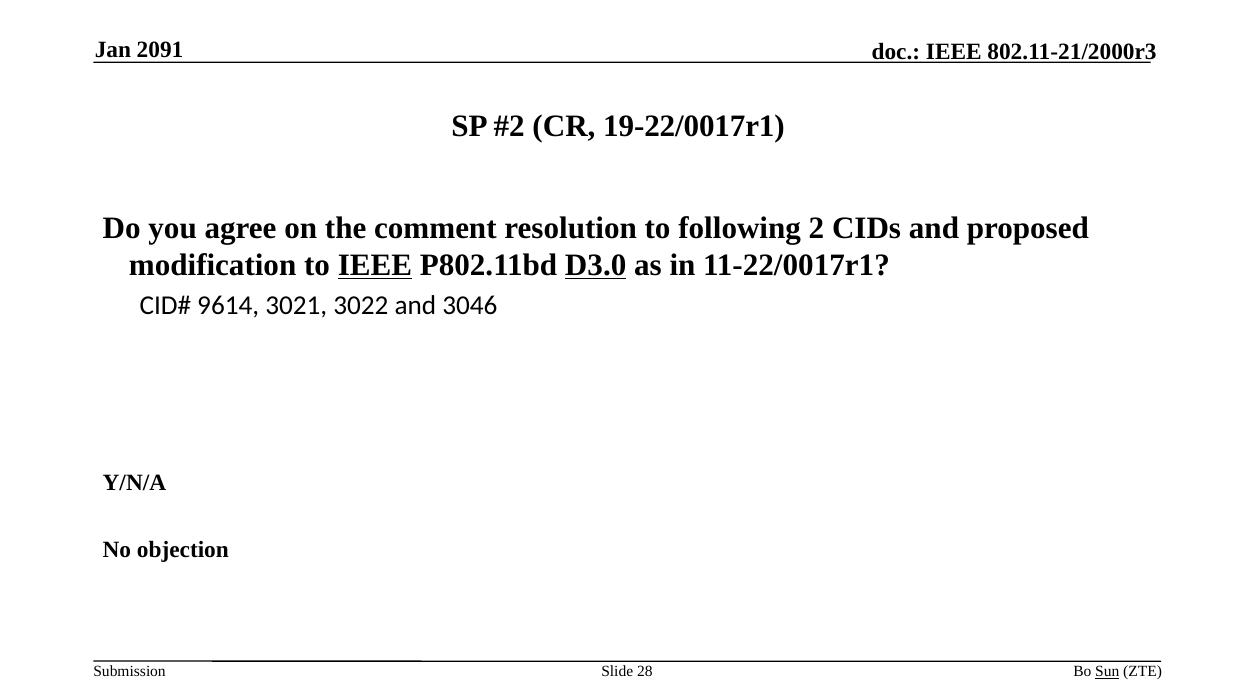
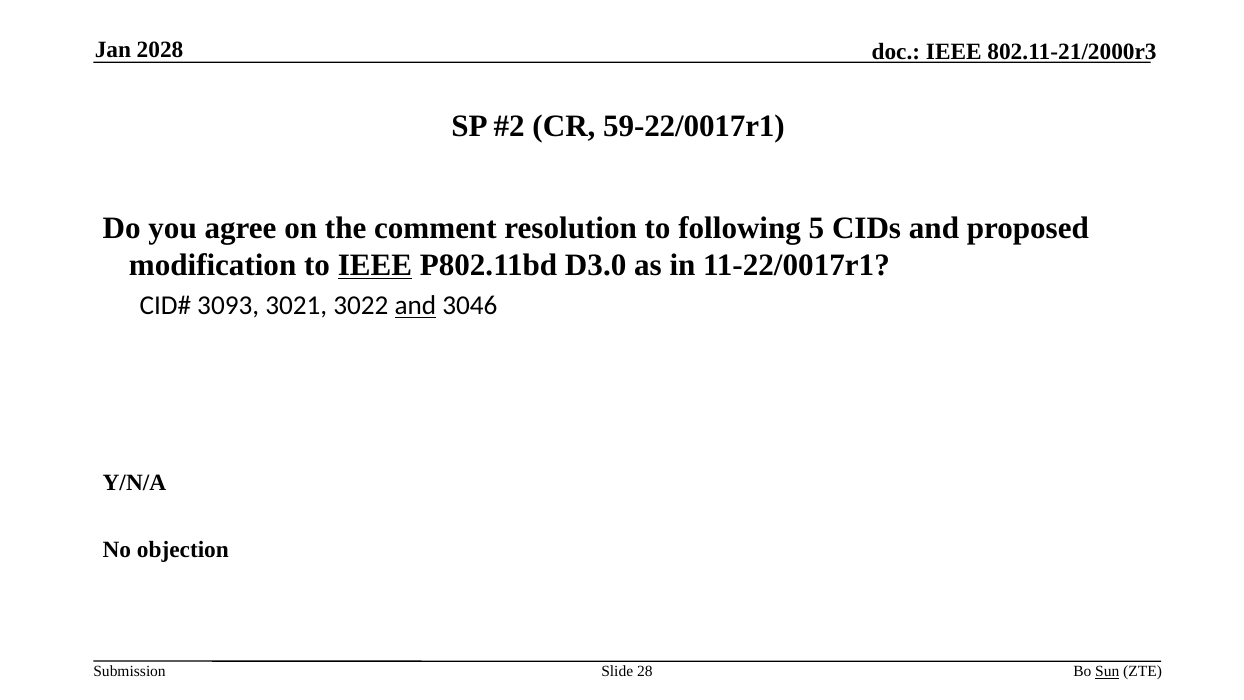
2091: 2091 -> 2028 (160, 49)
19-22/0017r1: 19-22/0017r1 -> 59-22/0017r1 (694, 126)
2: 2 -> 5 (817, 228)
D3.0 underline: present -> none (596, 265)
9614: 9614 -> 3093 (228, 306)
and underline: none -> present (415, 306)
